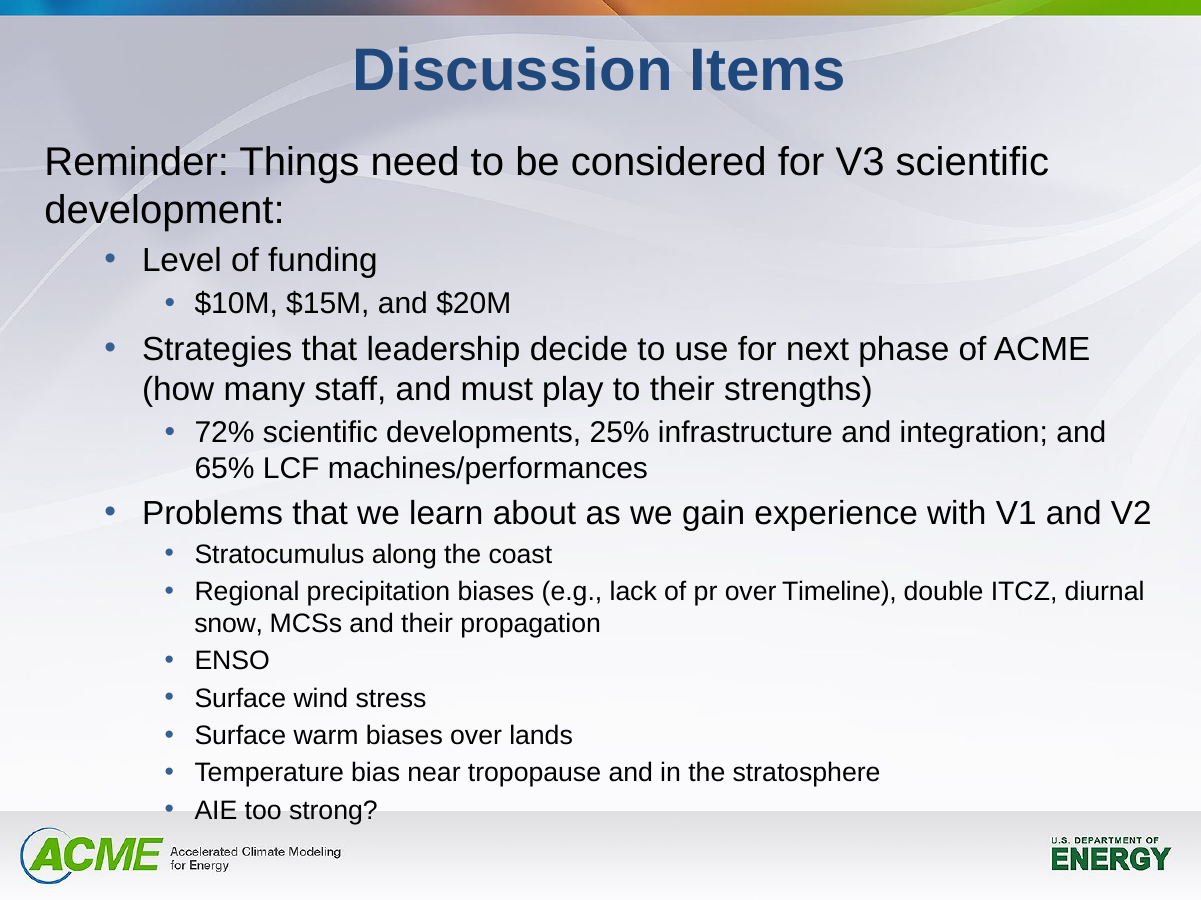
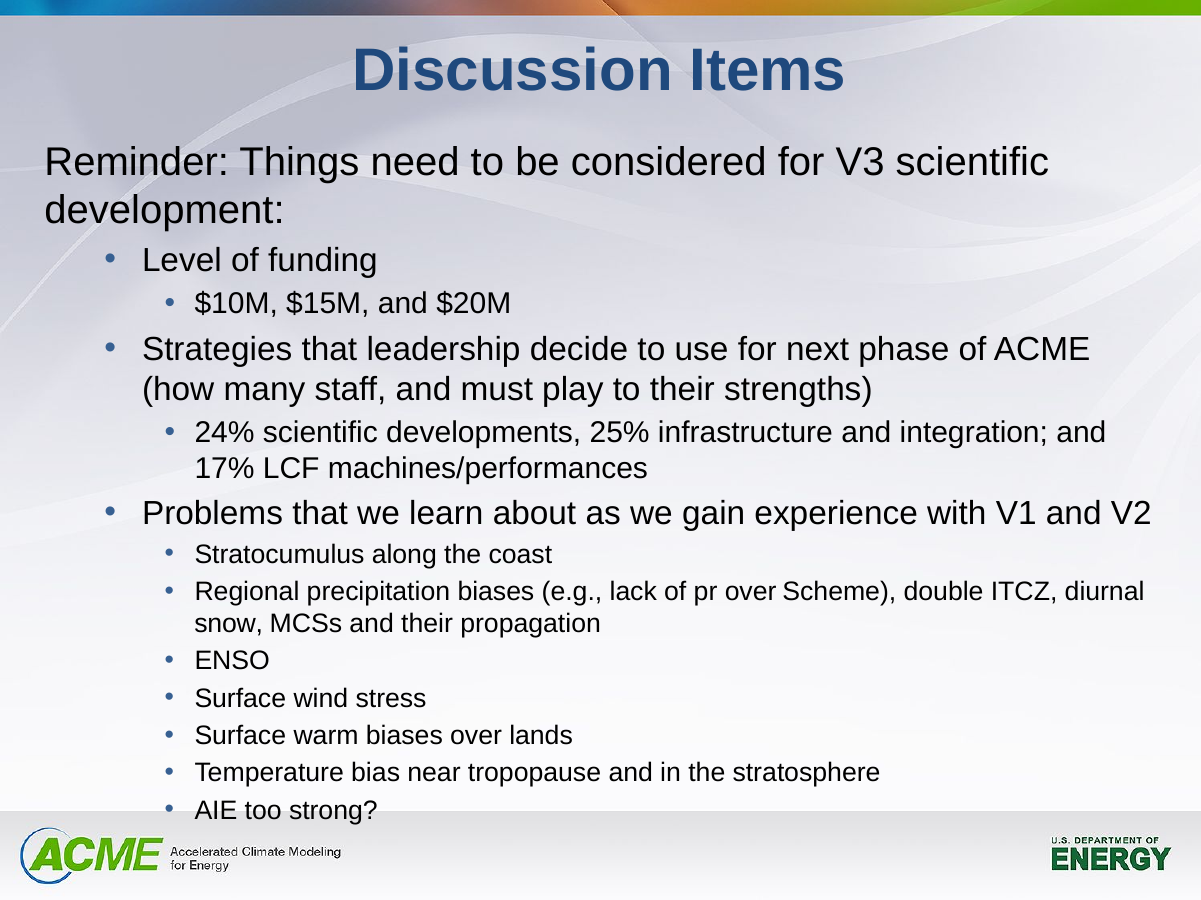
72%: 72% -> 24% (225, 433)
65%: 65% -> 17% (225, 469)
Timeline: Timeline -> Scheme (839, 592)
